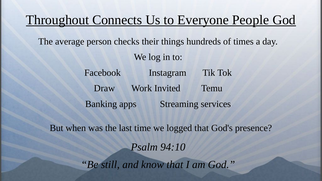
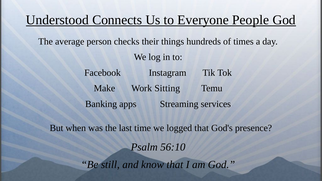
Throughout: Throughout -> Understood (57, 20)
Draw: Draw -> Make (104, 88)
Invited: Invited -> Sitting (167, 88)
94:10: 94:10 -> 56:10 (173, 147)
